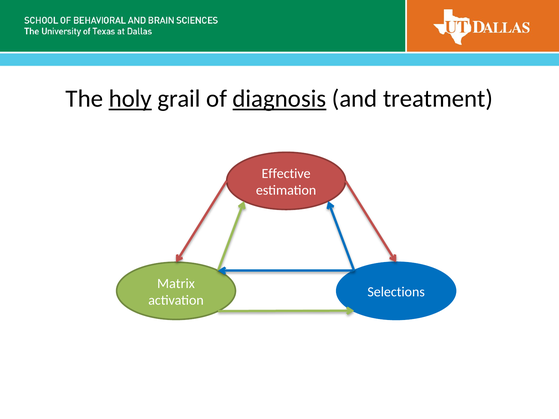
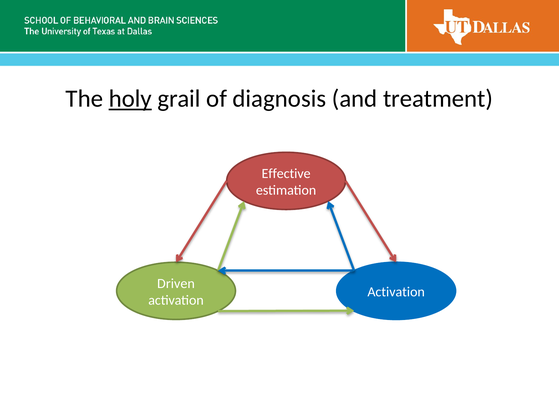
diagnosis underline: present -> none (279, 99)
Matrix: Matrix -> Driven (176, 284)
Selections: Selections -> Activation (396, 292)
